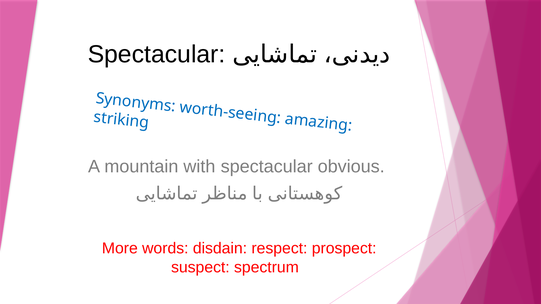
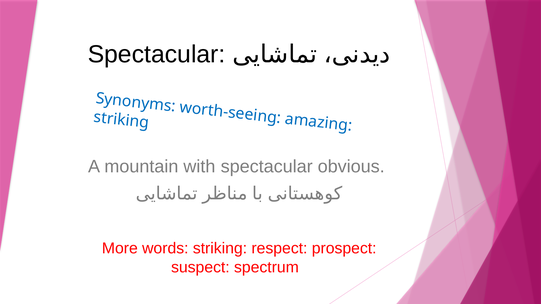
words disdain: disdain -> striking (220, 249)
